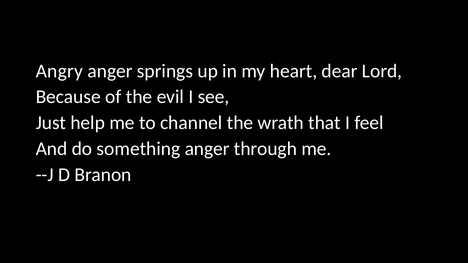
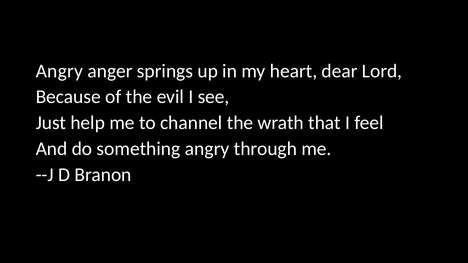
something anger: anger -> angry (207, 149)
